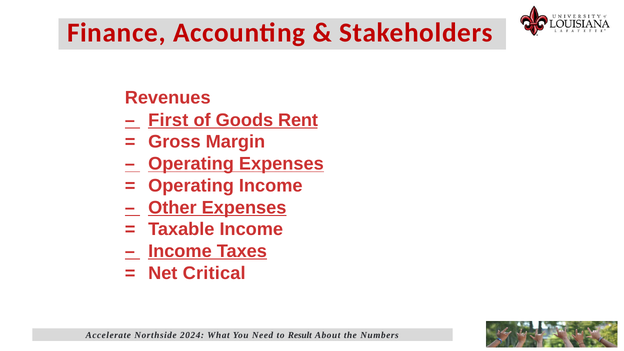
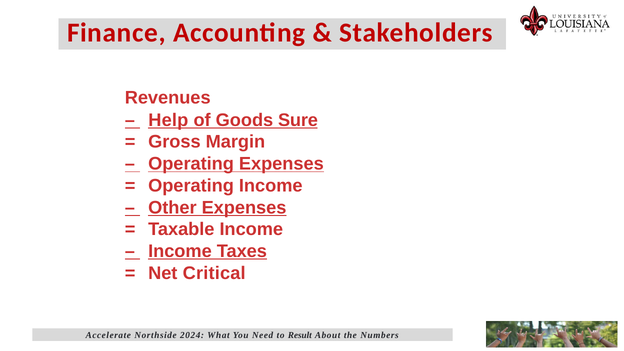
First: First -> Help (168, 120)
Rent: Rent -> Sure (298, 120)
